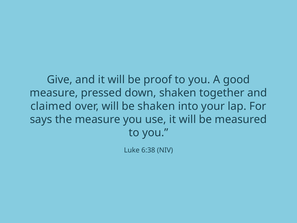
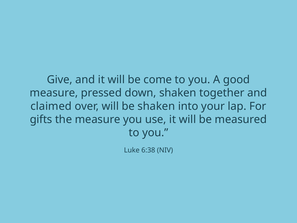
proof: proof -> come (158, 80)
says: says -> gifts (41, 119)
